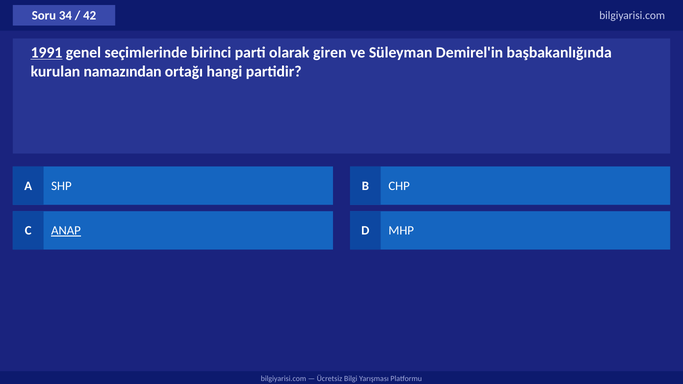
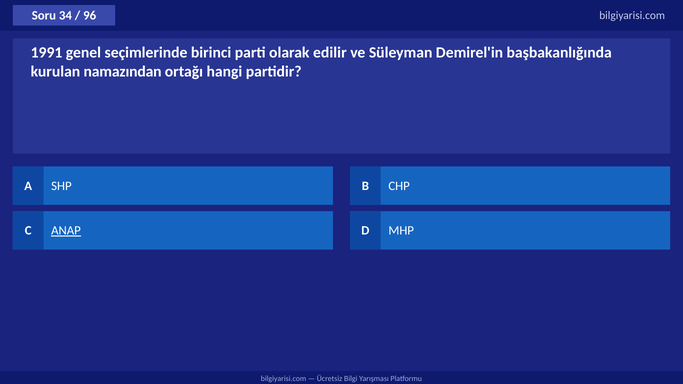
42: 42 -> 96 (90, 16)
1991 underline: present -> none (47, 53)
giren: giren -> edilir (330, 53)
